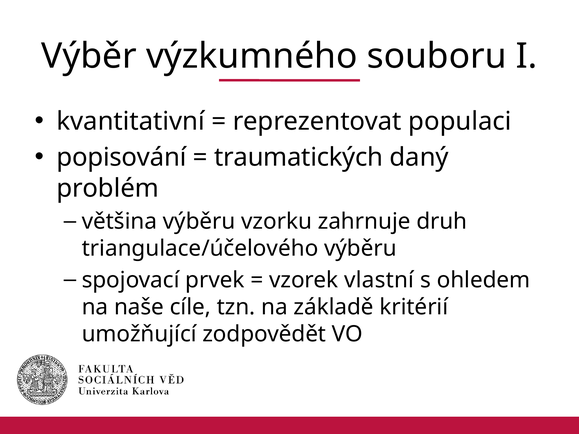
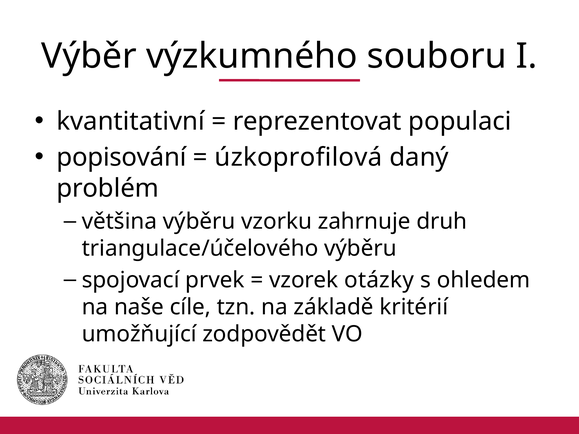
traumatických: traumatických -> úzkoprofilová (298, 158)
vlastní: vlastní -> otázky (379, 280)
